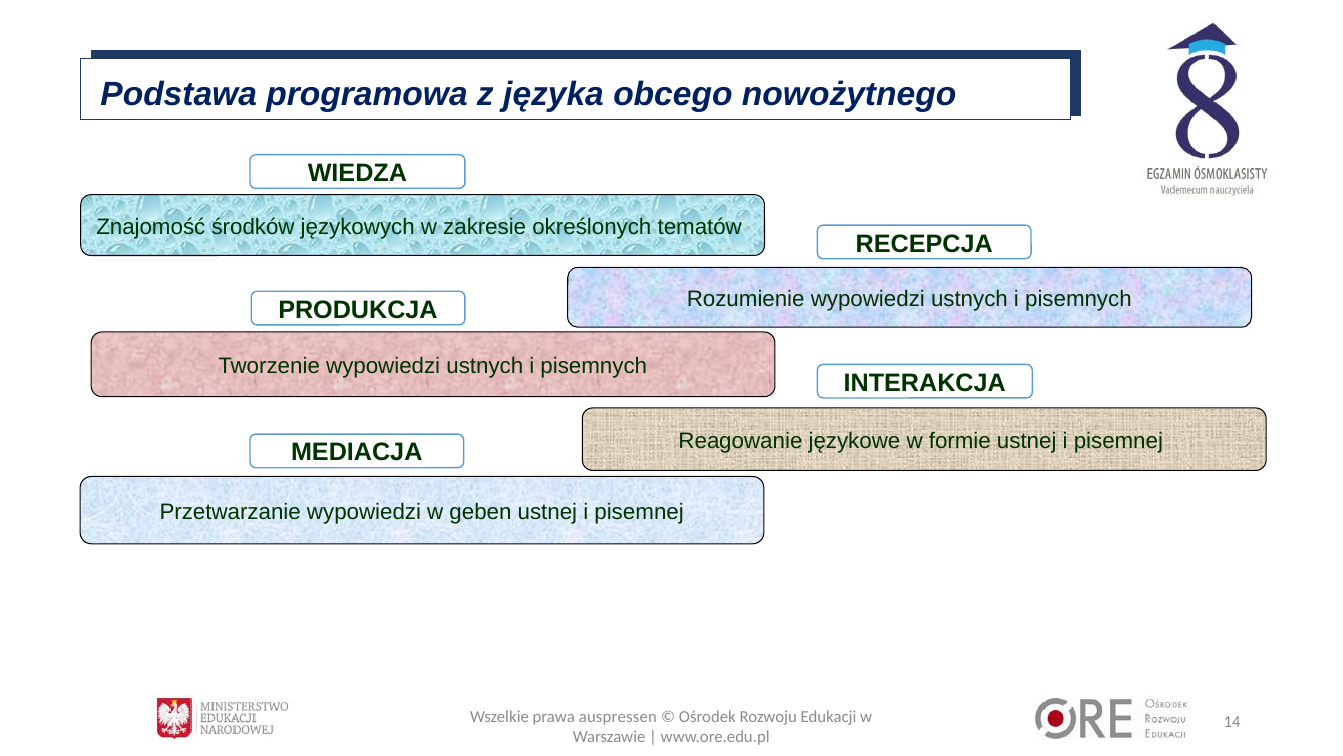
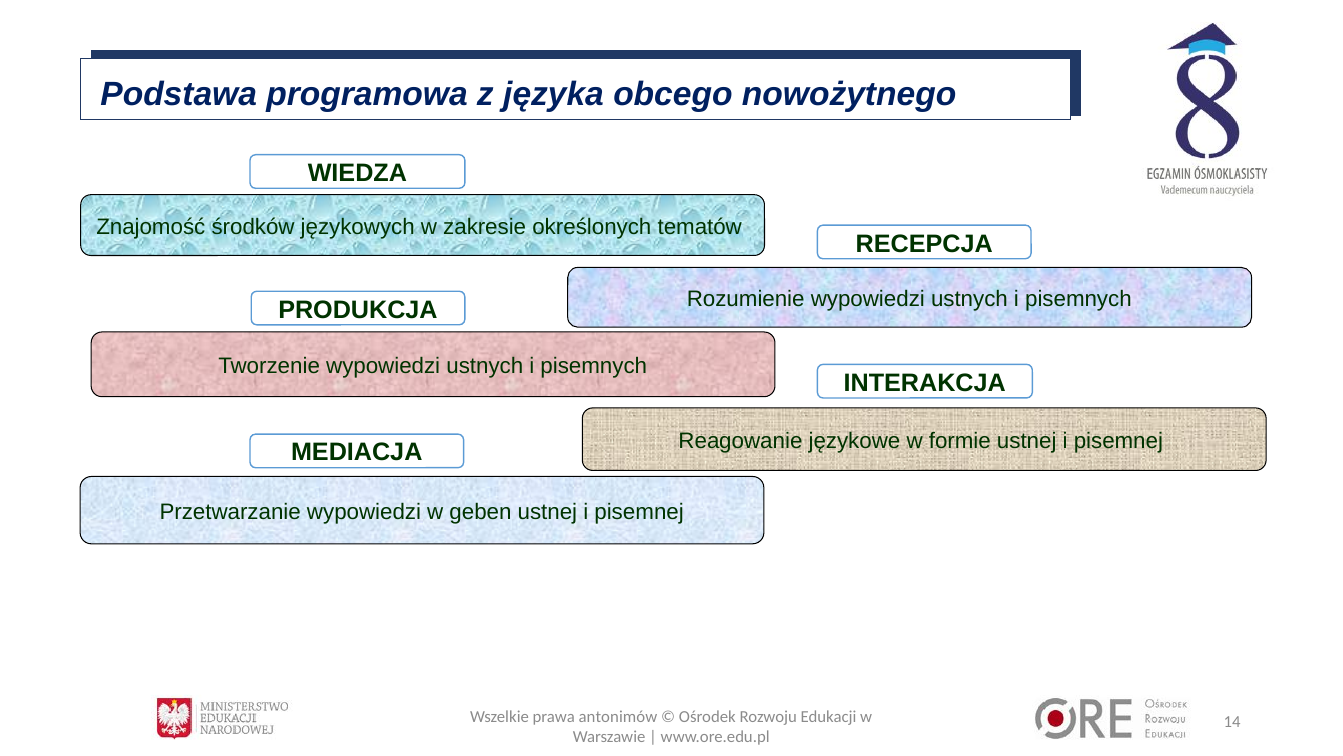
auspressen: auspressen -> antonimów (618, 716)
